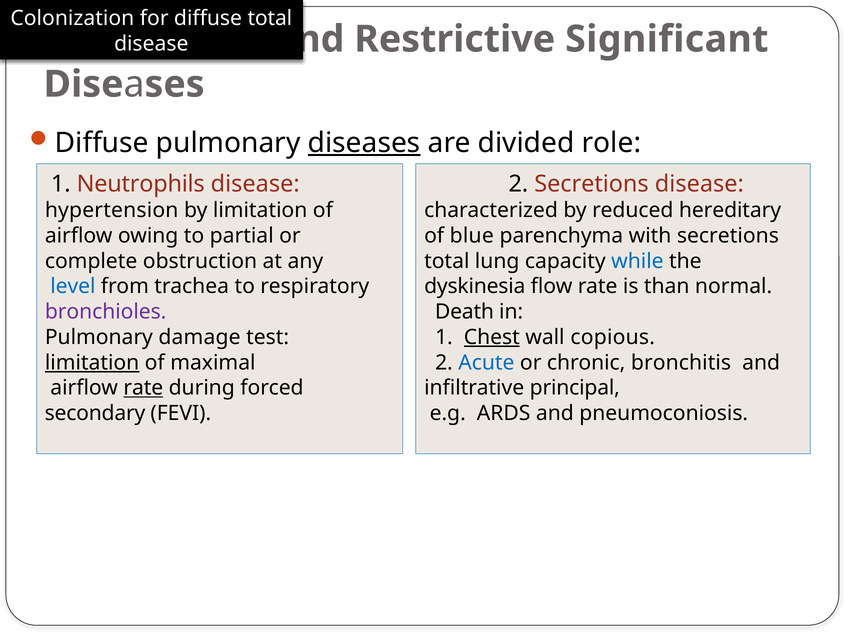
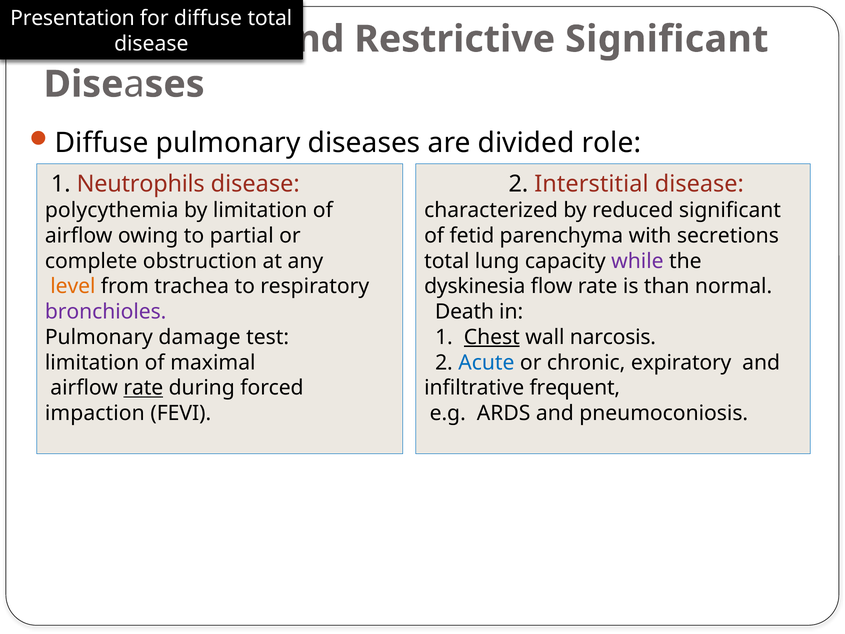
Colonization: Colonization -> Presentation (72, 18)
diseases underline: present -> none (364, 143)
2 Secretions: Secretions -> Interstitial (591, 184)
hypertension: hypertension -> polycythemia (112, 210)
reduced hereditary: hereditary -> significant (730, 210)
blue: blue -> fetid (472, 236)
while colour: blue -> purple (637, 261)
level colour: blue -> orange (73, 286)
copious: copious -> narcosis (613, 337)
limitation underline: present -> none (92, 362)
bronchitis: bronchitis -> expiratory (681, 362)
principal: principal -> frequent (575, 388)
secondary: secondary -> impaction (95, 413)
